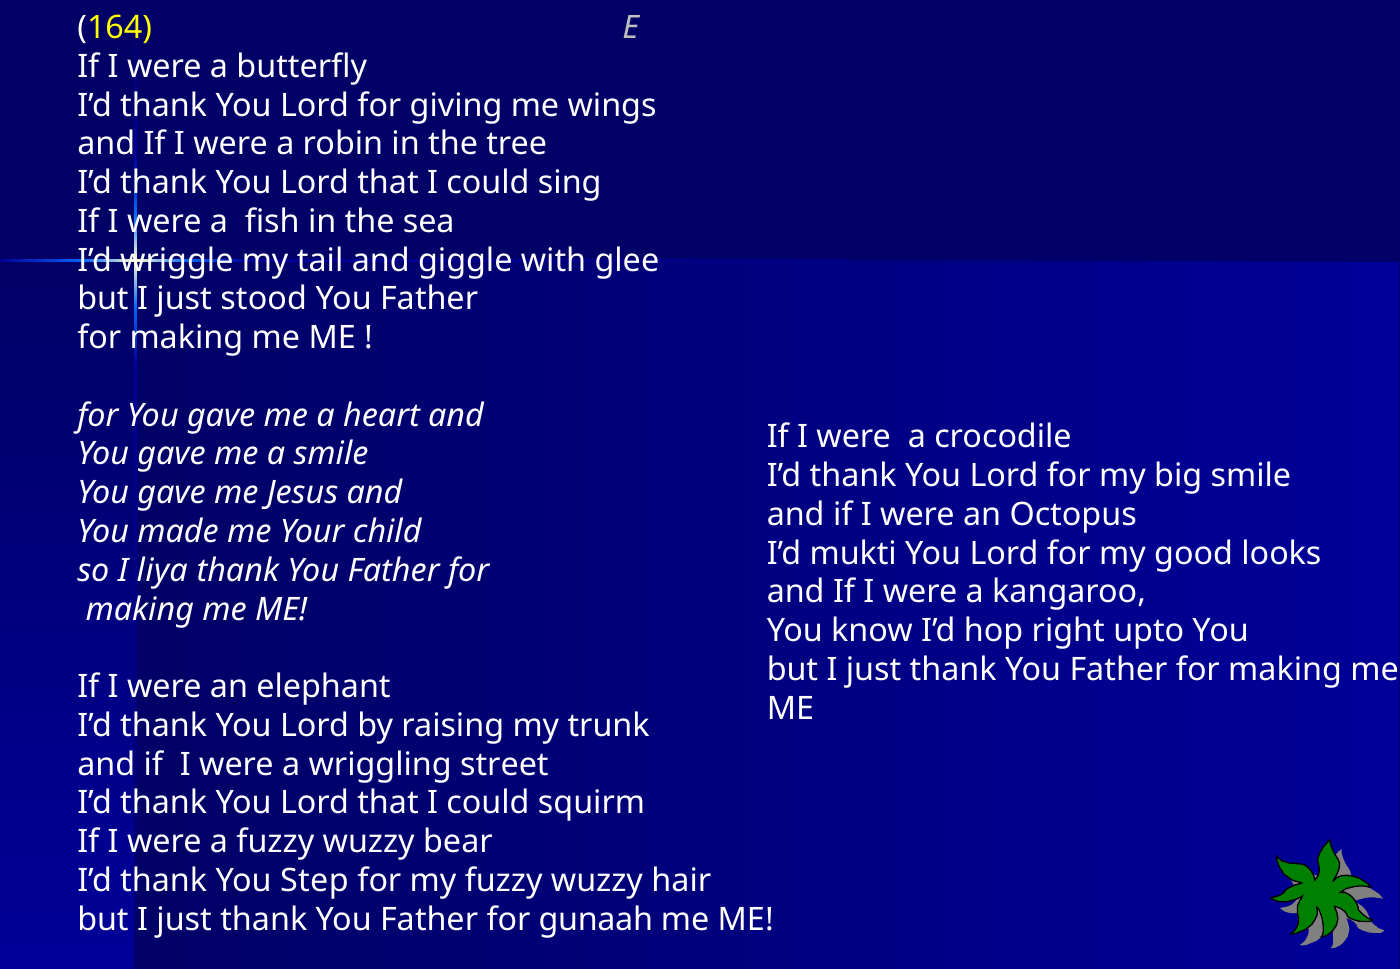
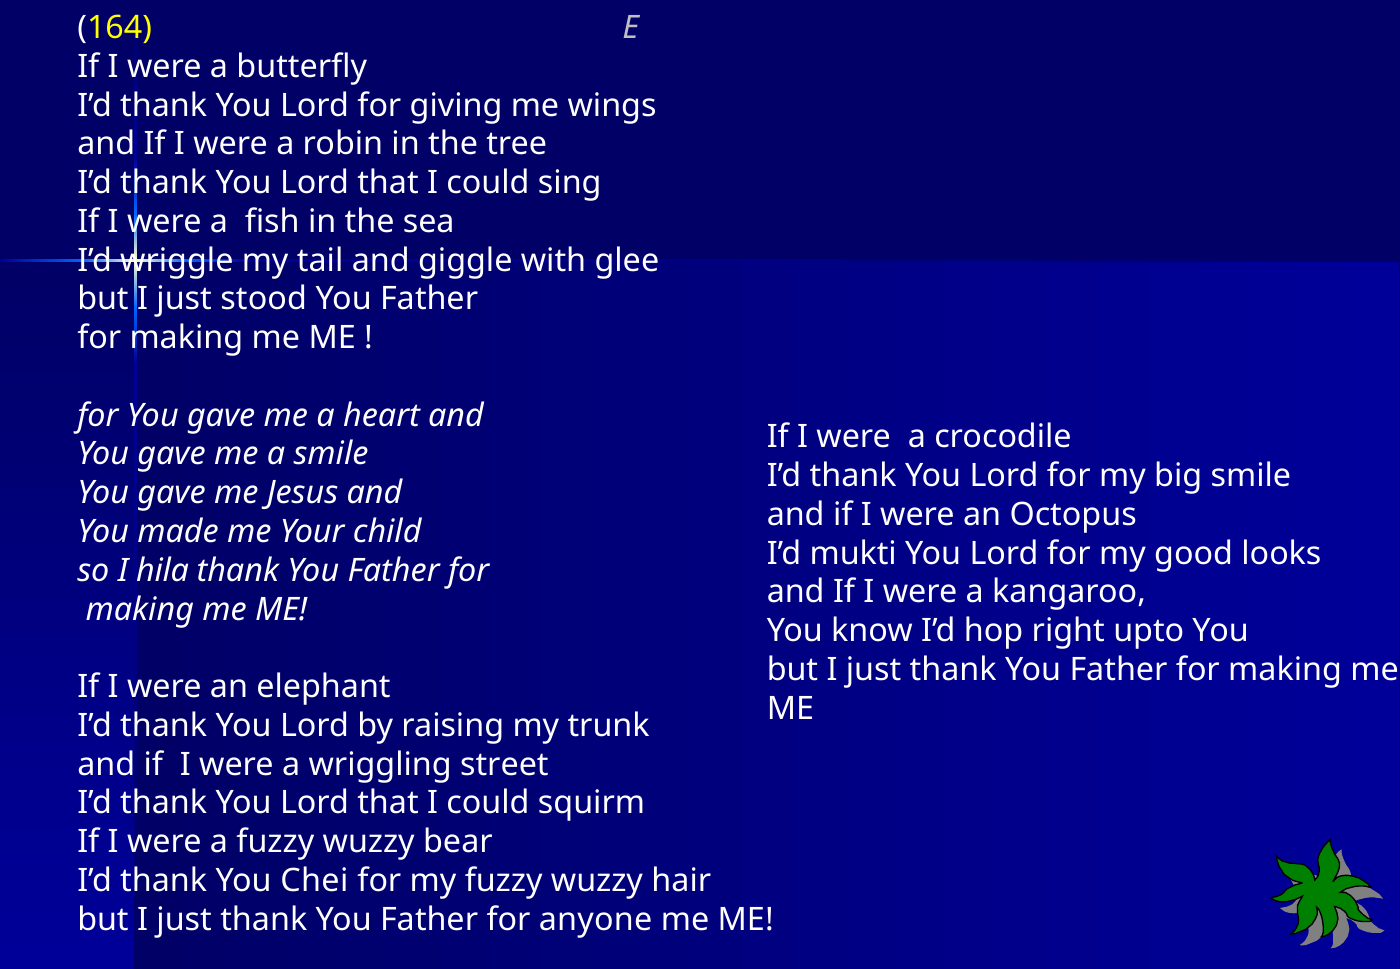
liya: liya -> hila (163, 571)
Step: Step -> Chei (314, 881)
gunaah: gunaah -> anyone (596, 920)
